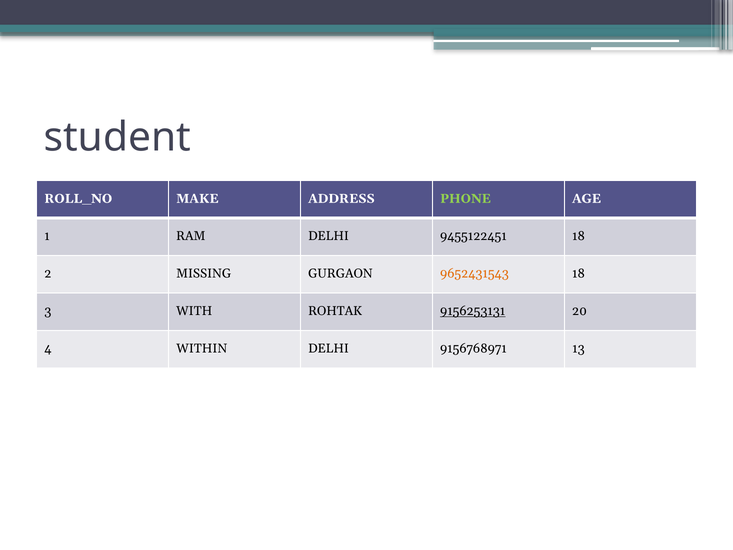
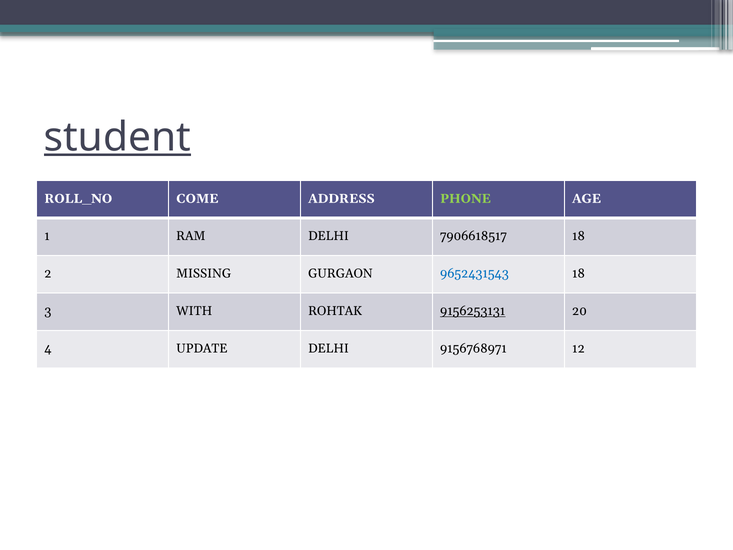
student underline: none -> present (117, 137)
MAKE: MAKE -> COME (197, 199)
9455122451: 9455122451 -> 7906618517 (473, 236)
9652431543 colour: orange -> blue (474, 274)
WITHIN: WITHIN -> UPDATE (202, 349)
13: 13 -> 12 (578, 349)
